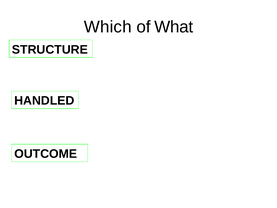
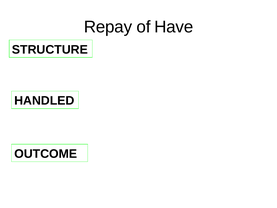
Which: Which -> Repay (108, 27)
What: What -> Have (174, 27)
